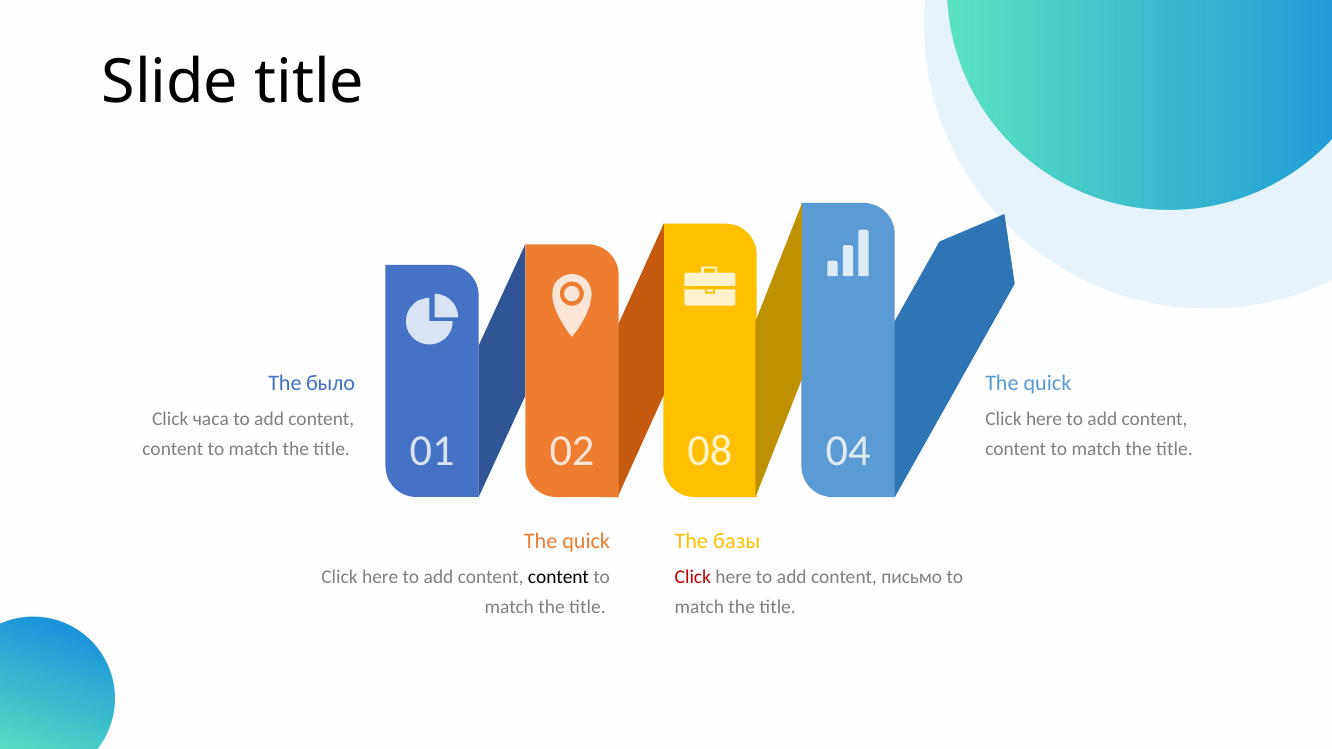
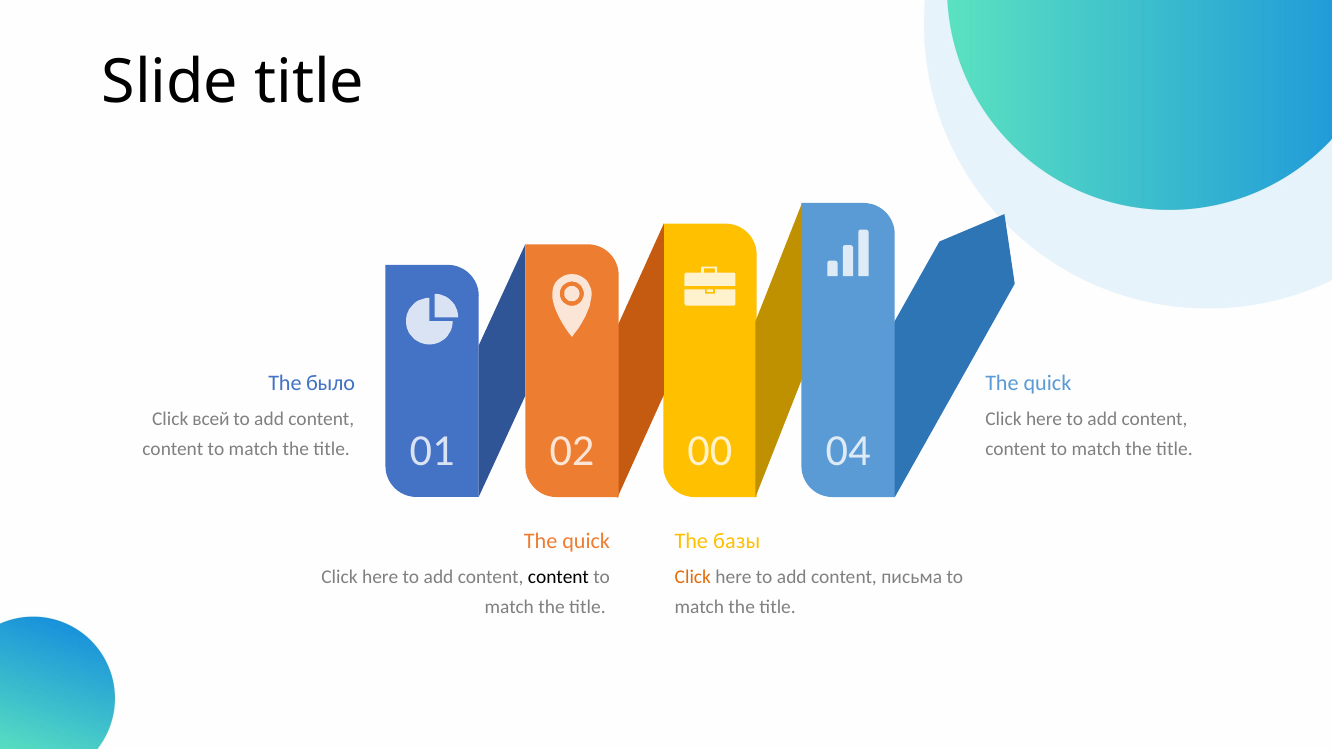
часа: часа -> всей (211, 419)
08: 08 -> 00 (710, 451)
Click colour: red -> orange (693, 577)
письмо: письмо -> письма (912, 577)
